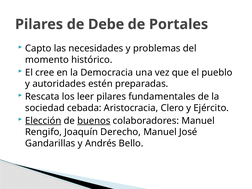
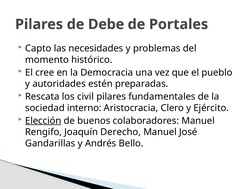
leer: leer -> civil (85, 97)
cebada: cebada -> interno (84, 108)
buenos underline: present -> none (94, 121)
